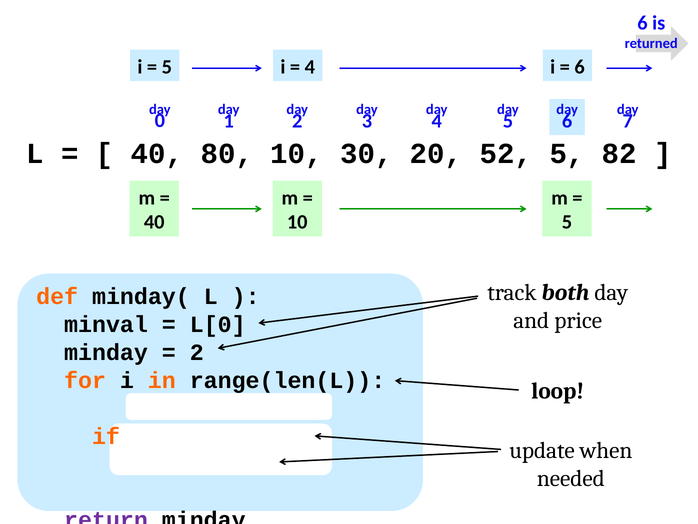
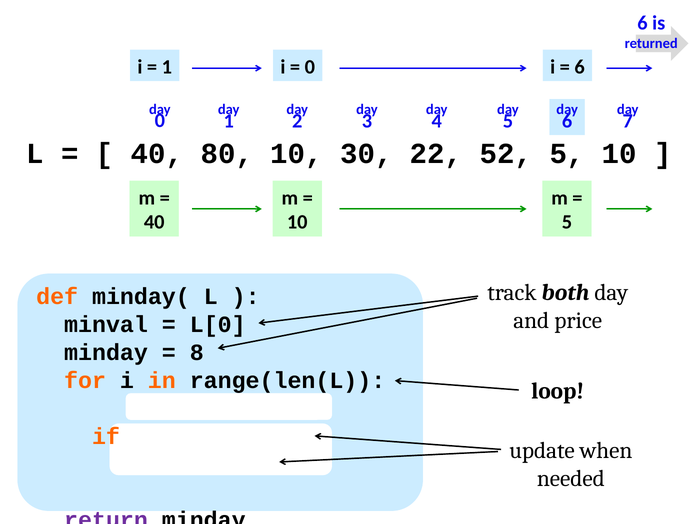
5: 5 -> 1 (167, 67)
4: 4 -> 0 (310, 67)
20: 20 -> 22 (436, 153)
5 82: 82 -> 10 (619, 153)
2: 2 -> 8 (197, 352)
